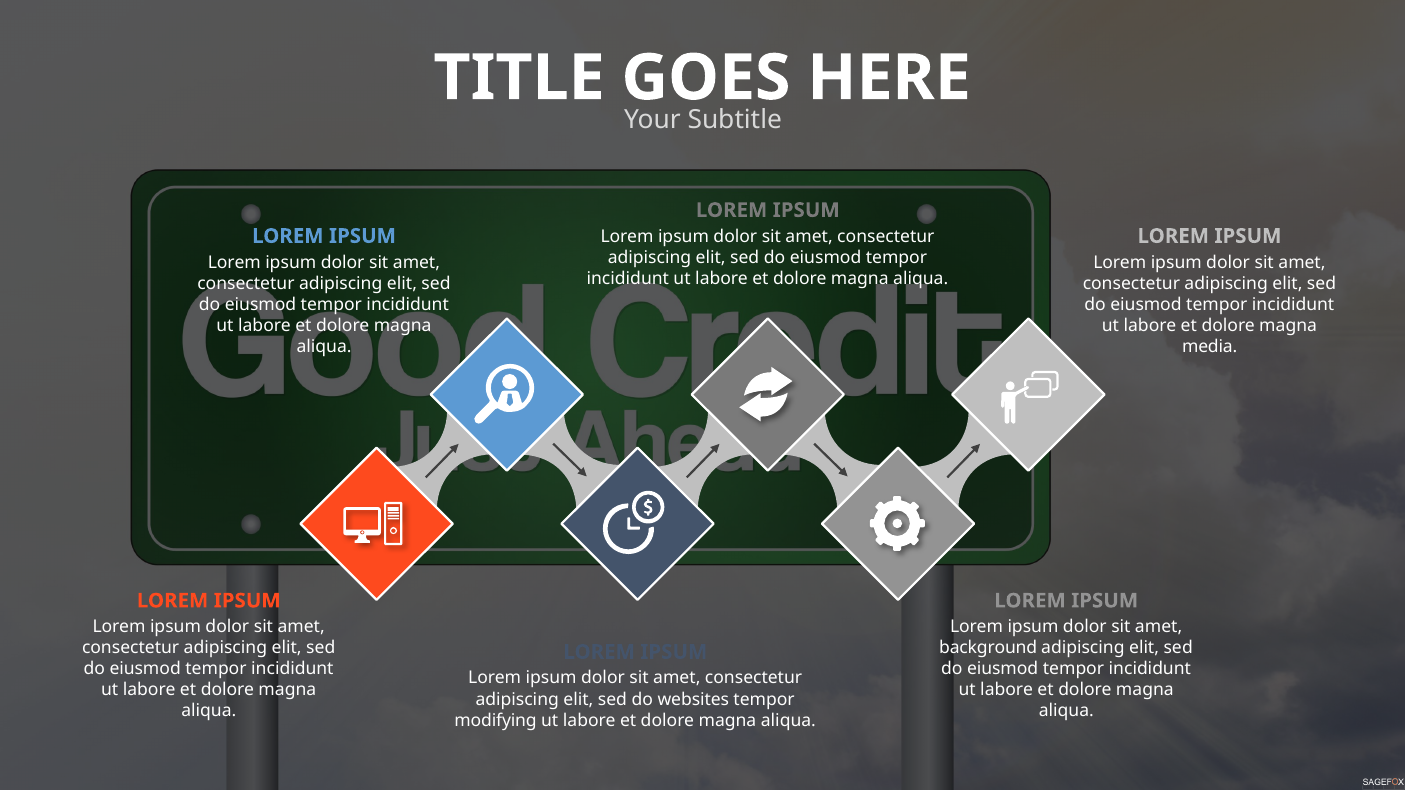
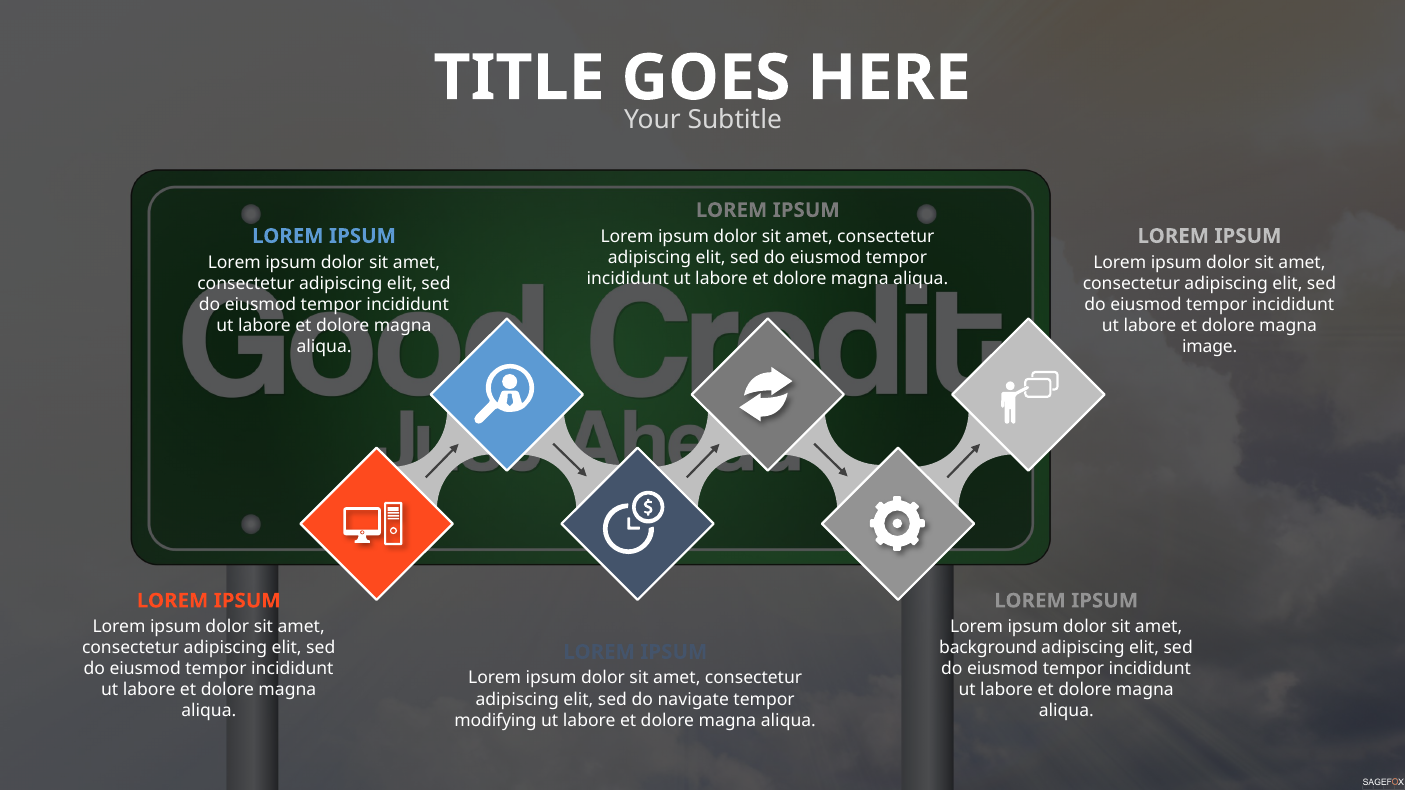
media: media -> image (1210, 347)
websites: websites -> navigate (693, 700)
